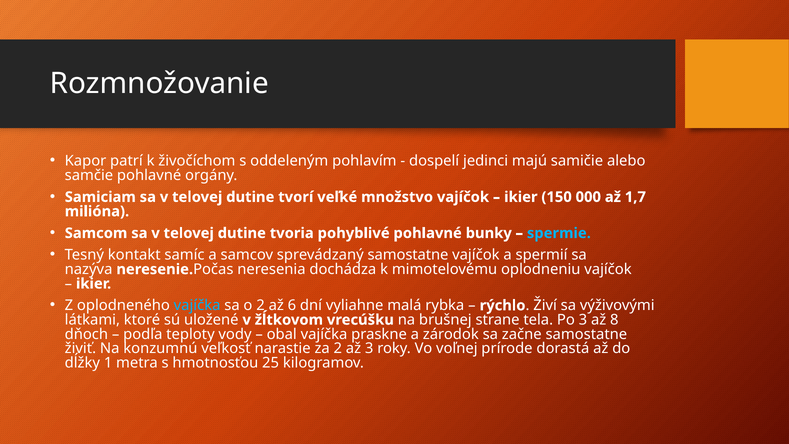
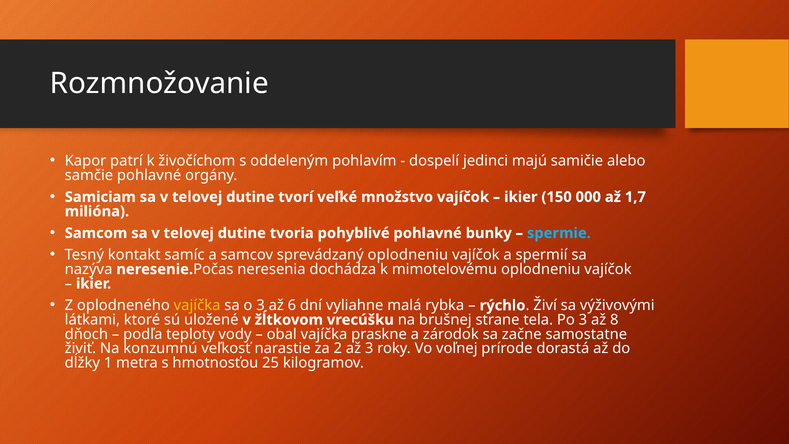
sprevádzaný samostatne: samostatne -> oplodneniu (408, 255)
vajíčka colour: light blue -> yellow (197, 305)
o 2: 2 -> 3 (261, 305)
